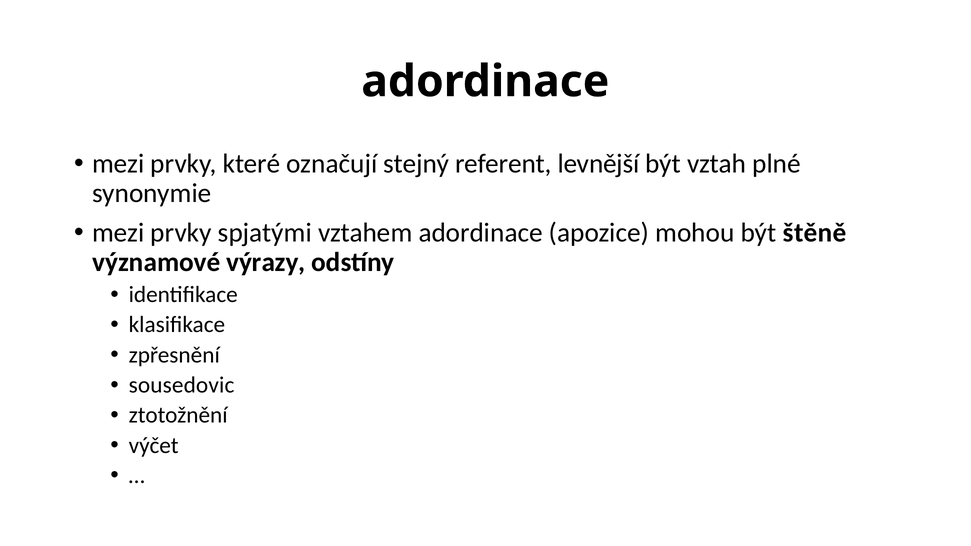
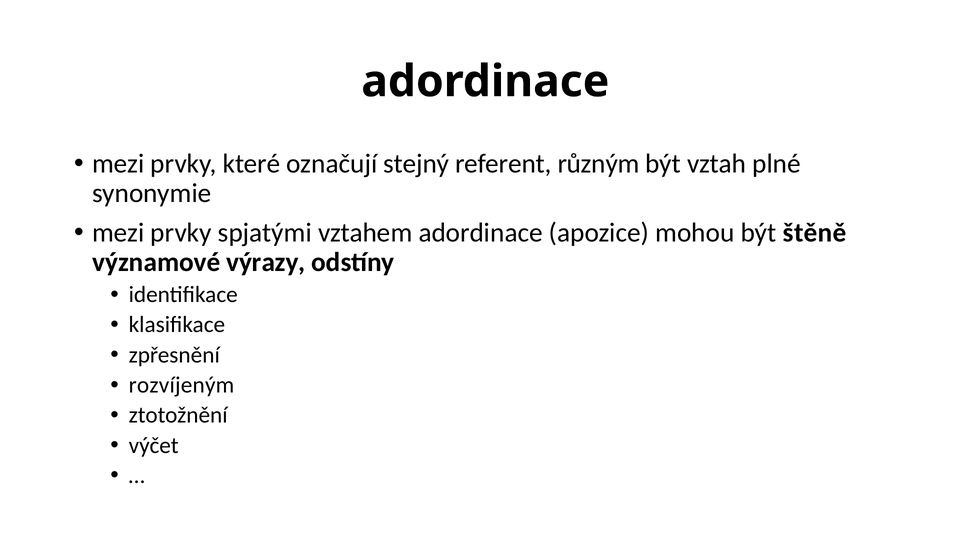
levnější: levnější -> různým (599, 164)
sousedovic: sousedovic -> rozvíjeným (181, 385)
